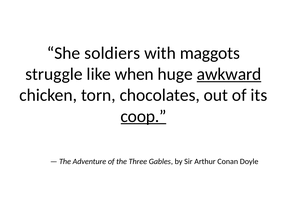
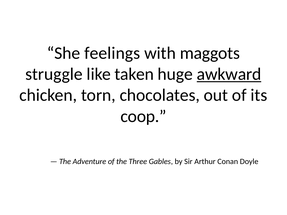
soldiers: soldiers -> feelings (112, 53)
when: when -> taken (134, 74)
coop underline: present -> none (144, 116)
